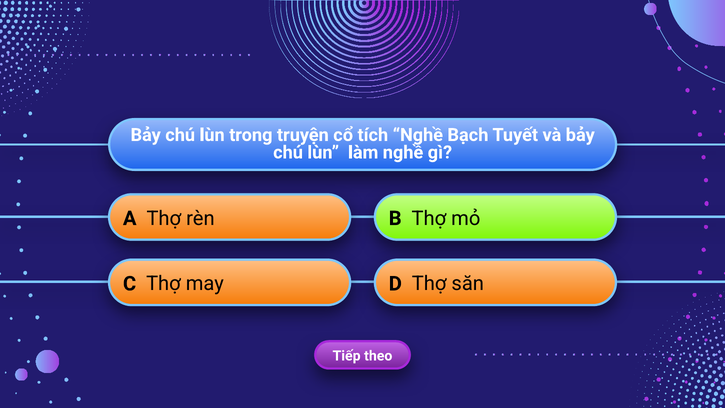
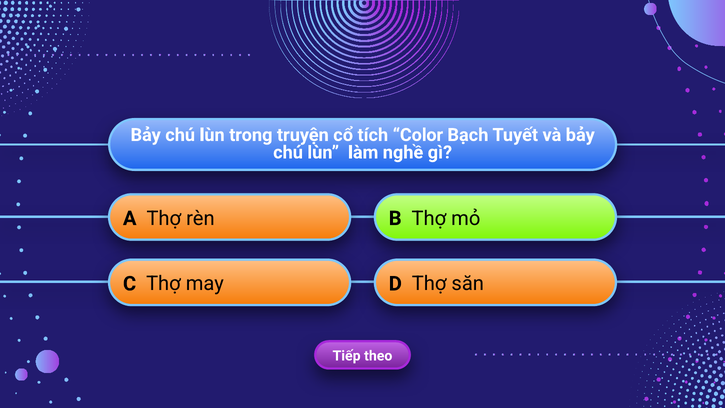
tích Nghề: Nghề -> Color (418, 135)
